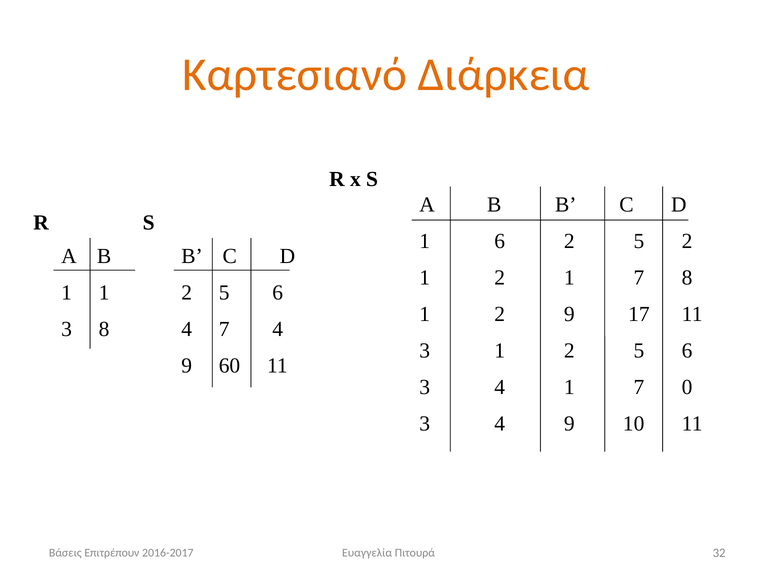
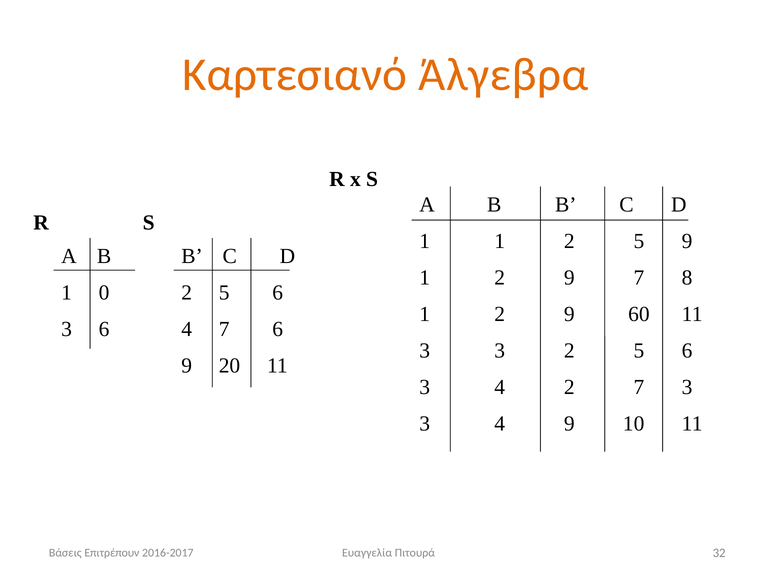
Διάρκεια: Διάρκεια -> Άλγεβρα (503, 75)
1 6: 6 -> 1 (500, 241)
5 2: 2 -> 9 (687, 241)
1: 1 -> 9 (569, 278)
1 1: 1 -> 0 (104, 293)
17: 17 -> 60 (639, 314)
3 8: 8 -> 6 (104, 329)
7 4: 4 -> 6 (278, 329)
1: 1 -> 3 (500, 351)
60: 60 -> 20 (229, 366)
4 1: 1 -> 2 (569, 387)
7 0: 0 -> 3 (687, 387)
